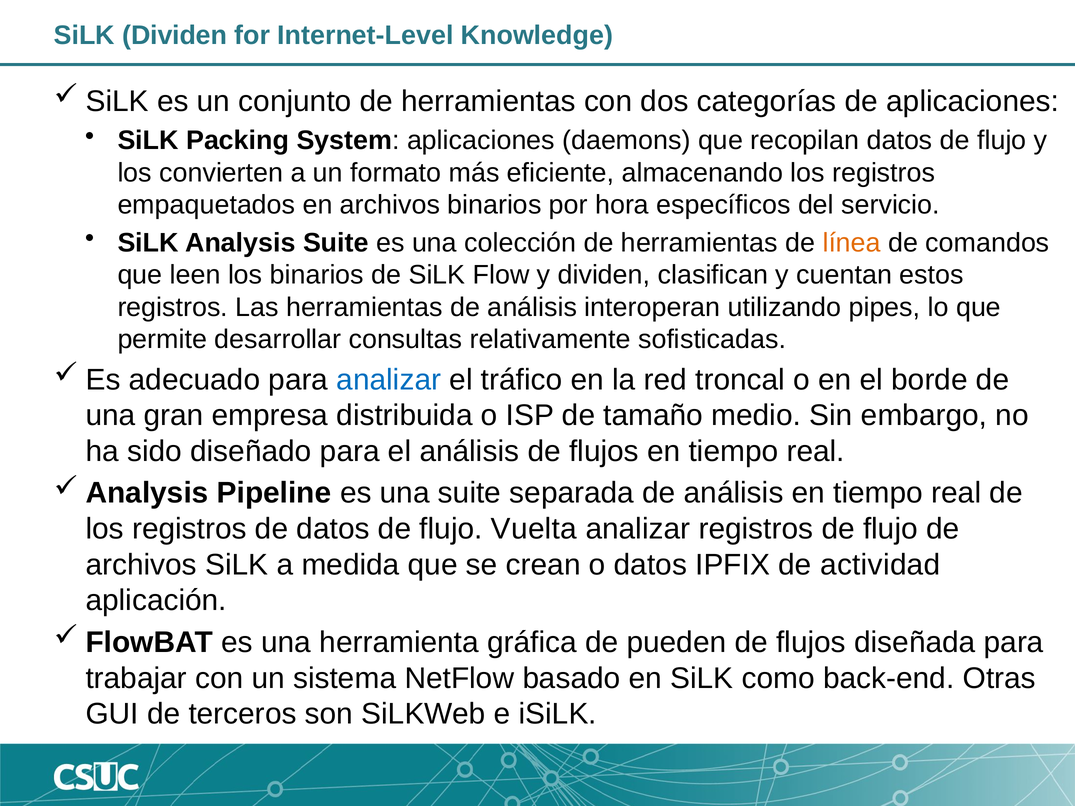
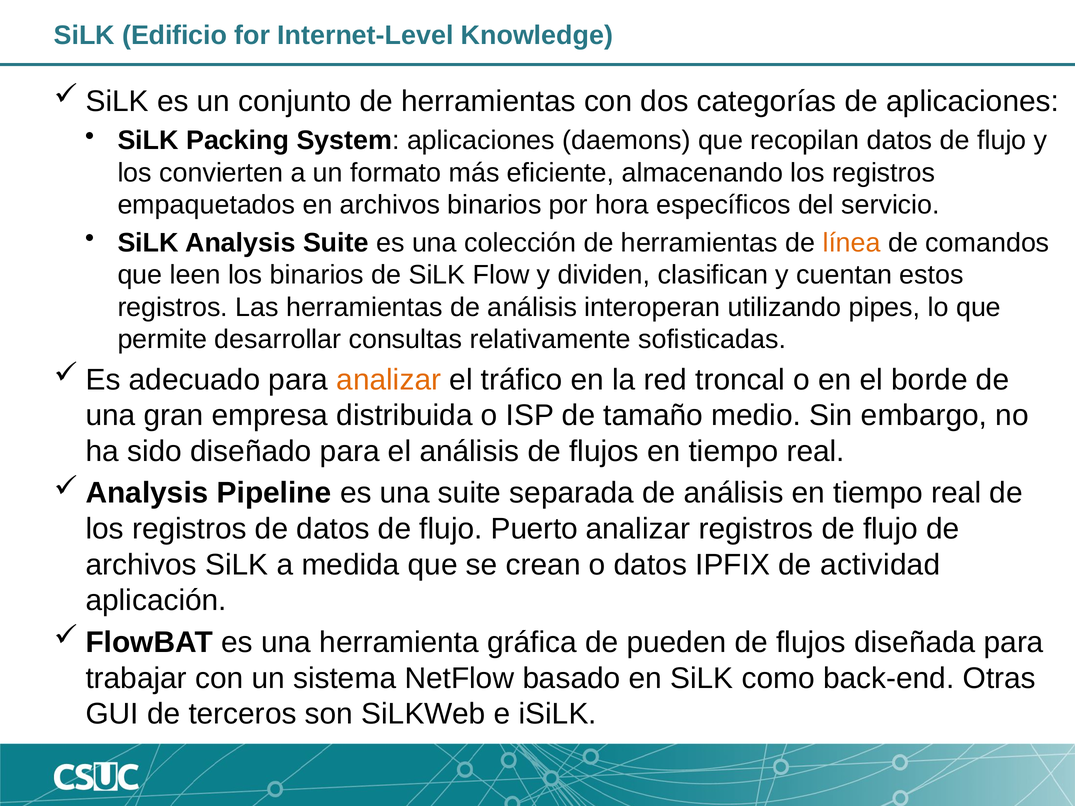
SiLK Dividen: Dividen -> Edificio (175, 36)
analizar colour: blue -> orange (389, 380)
Vuelta: Vuelta -> Puerto (534, 529)
